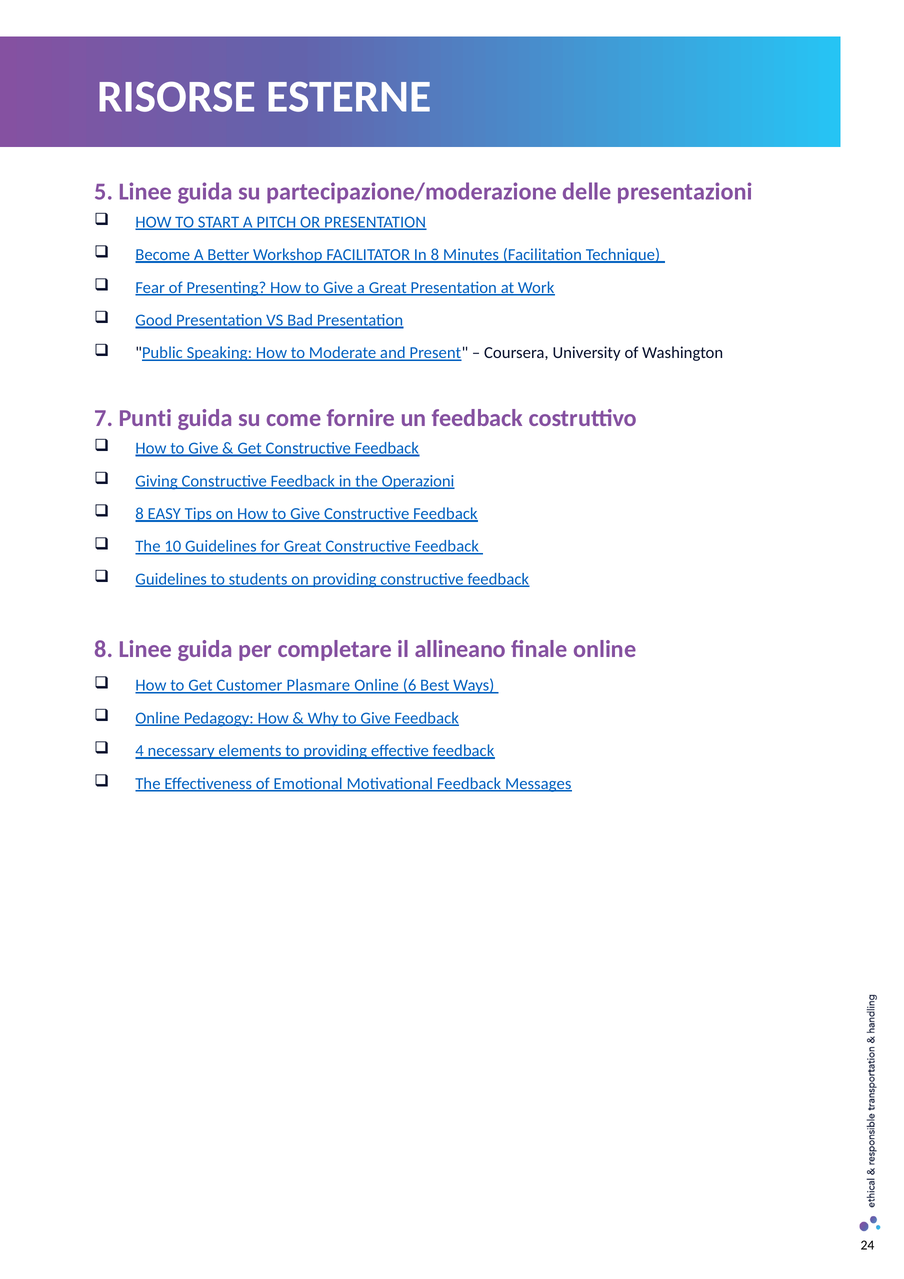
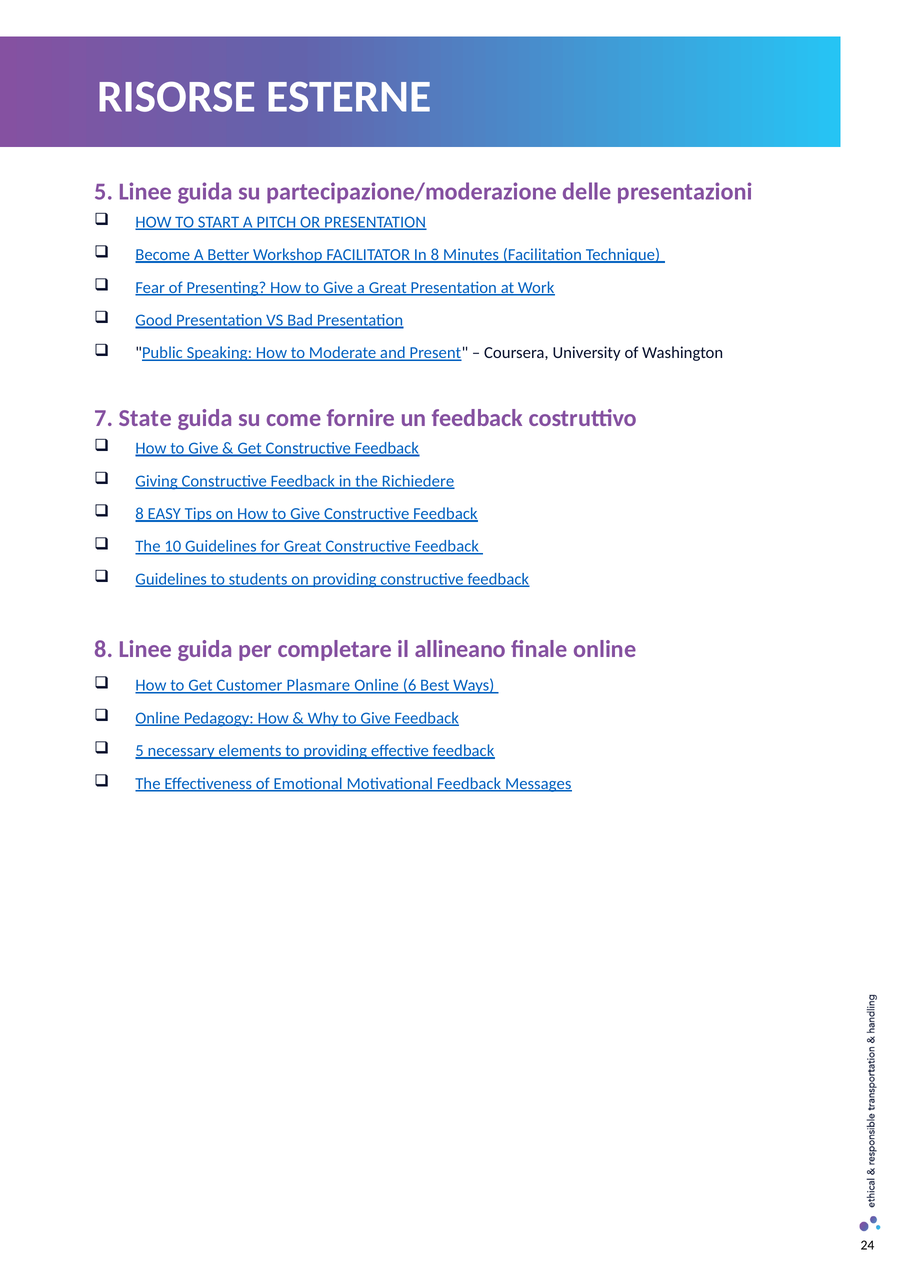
Punti: Punti -> State (145, 418)
Operazioni: Operazioni -> Richiedere (418, 481)
4: 4 -> 5 (140, 751)
